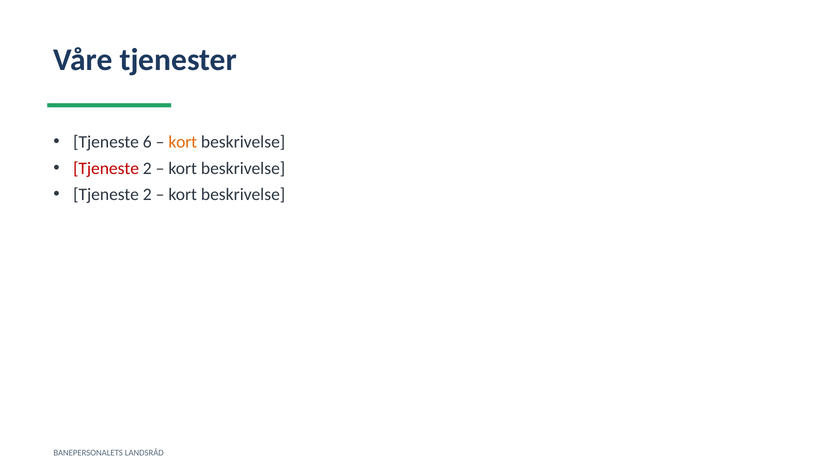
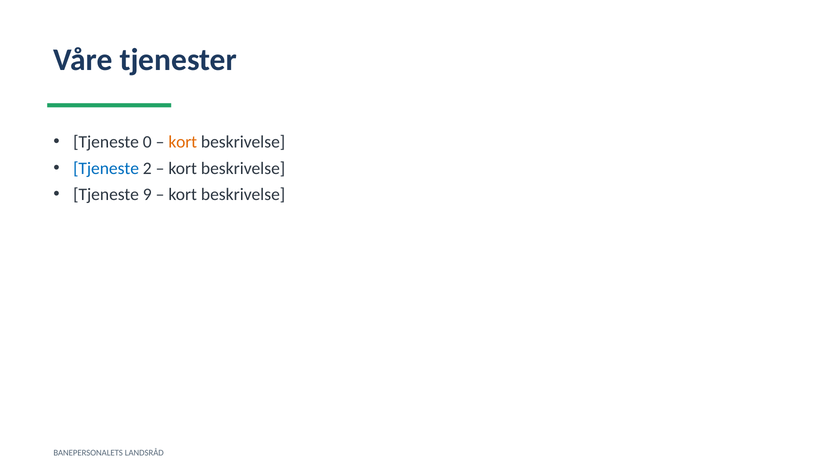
6: 6 -> 0 (147, 142)
Tjeneste colour: red -> blue (106, 169)
2: 2 -> 9 (147, 195)
